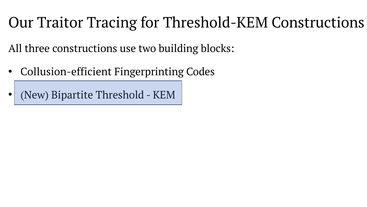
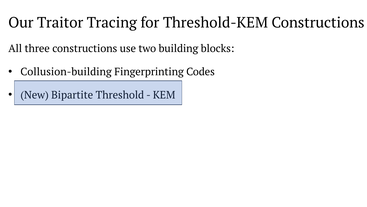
Collusion-efficient: Collusion-efficient -> Collusion-building (66, 72)
